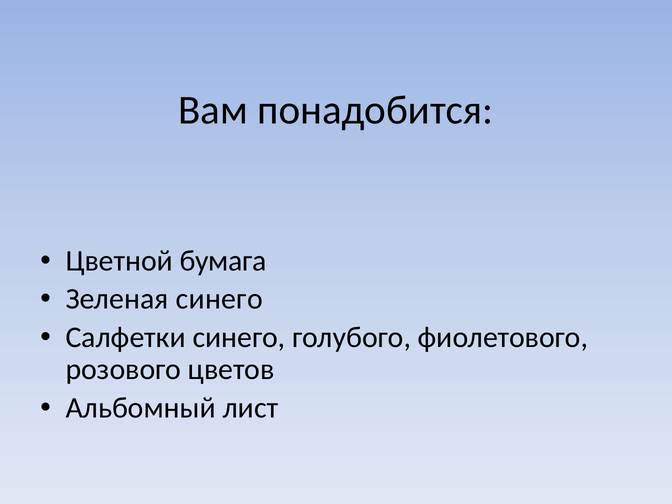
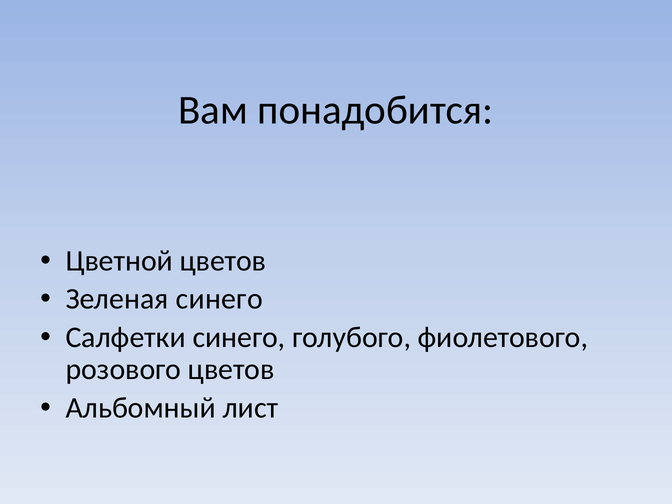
Цветной бумага: бумага -> цветов (223, 261)
